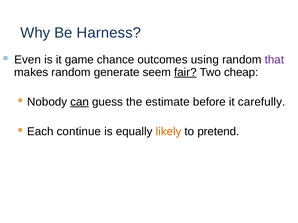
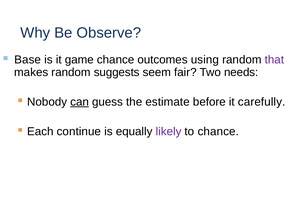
Harness: Harness -> Observe (109, 33)
Even: Even -> Base (28, 60)
generate: generate -> suggests (117, 72)
fair underline: present -> none (185, 72)
cheap: cheap -> needs (241, 72)
likely colour: orange -> purple (169, 132)
to pretend: pretend -> chance (218, 132)
